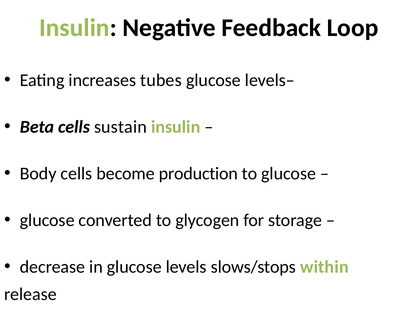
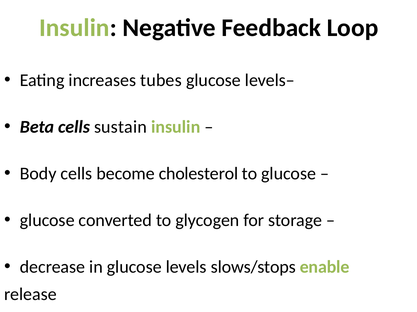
production: production -> cholesterol (198, 174)
within: within -> enable (325, 268)
